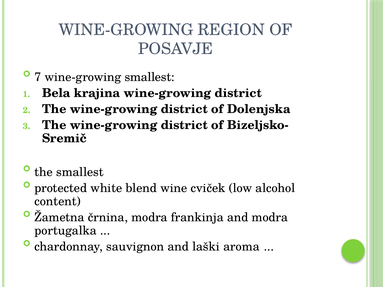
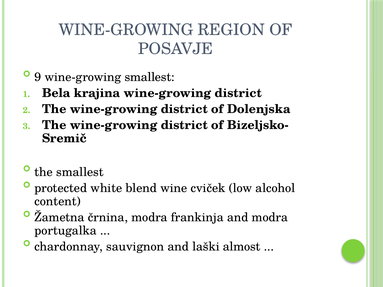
7: 7 -> 9 (38, 77)
aroma: aroma -> almost (242, 247)
